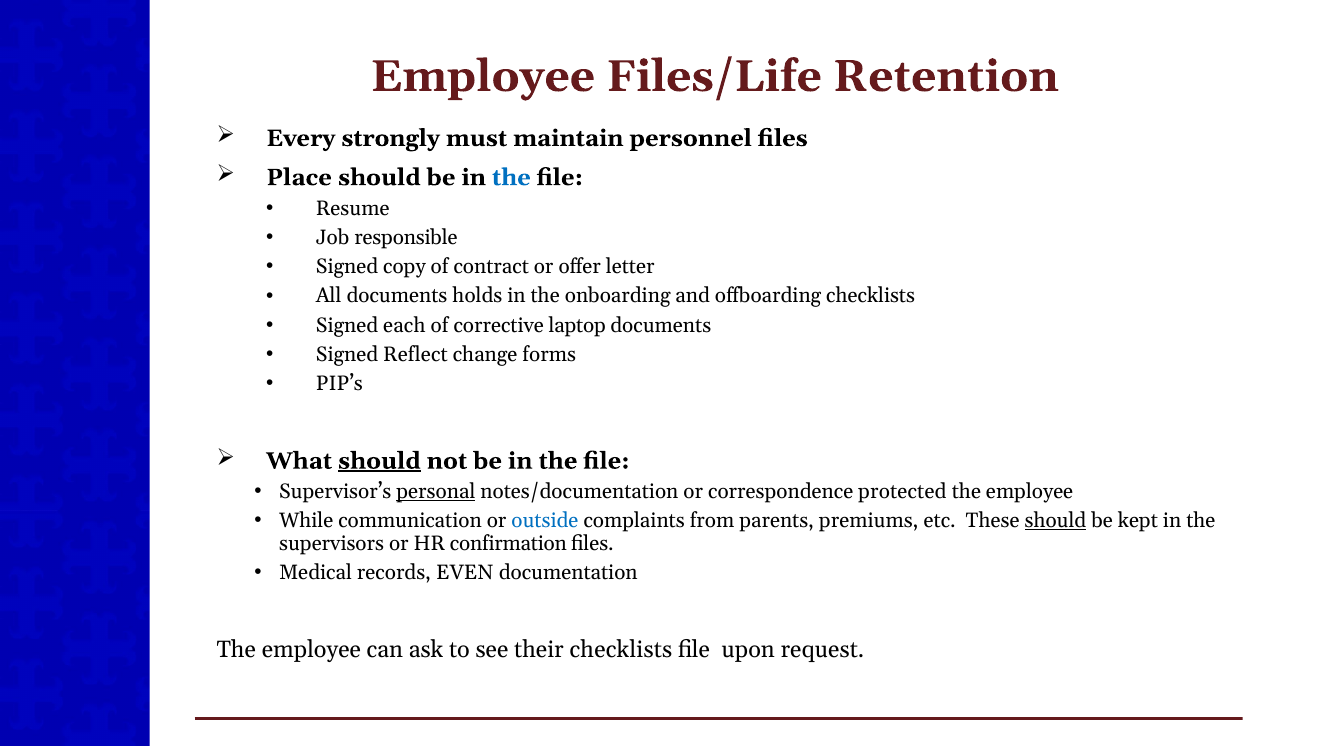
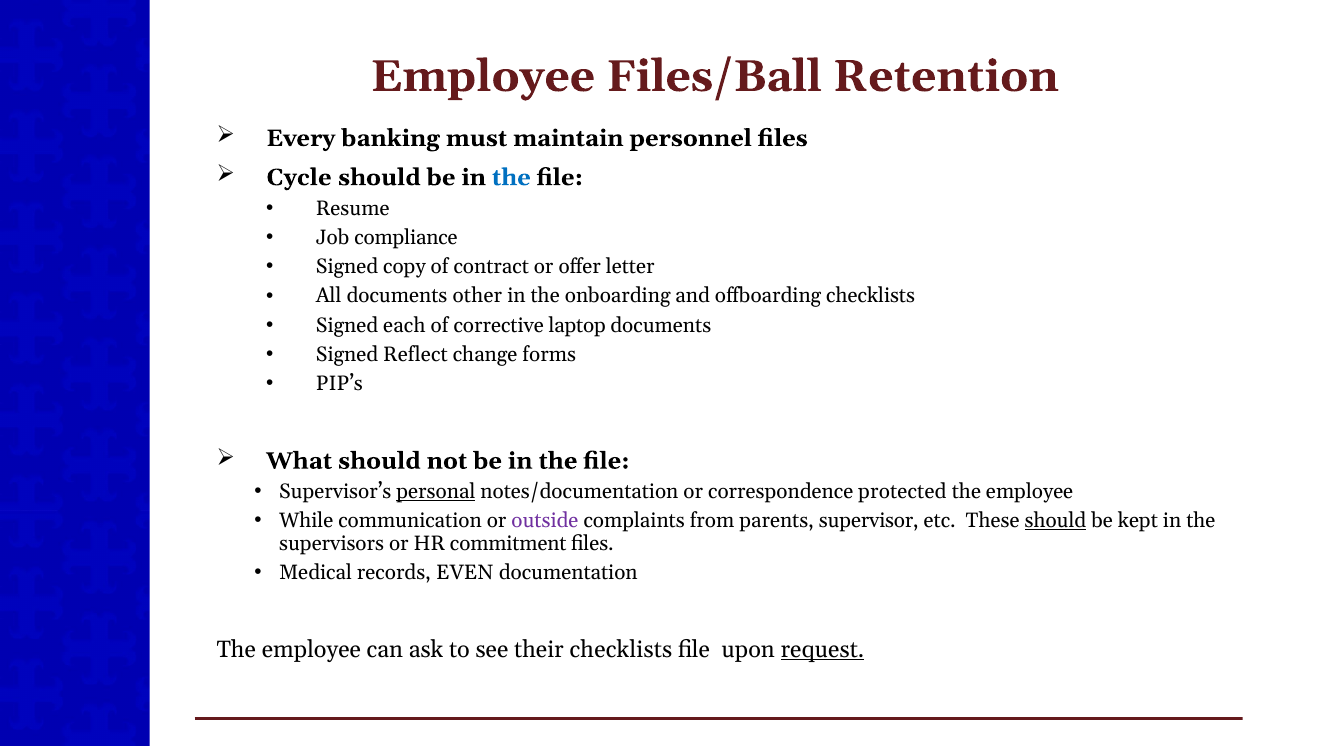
Files/Life: Files/Life -> Files/Ball (714, 76)
strongly: strongly -> banking (391, 138)
Place: Place -> Cycle (299, 177)
responsible: responsible -> compliance (406, 237)
holds: holds -> other (477, 296)
should underline: present -> none (379, 461)
outside colour: blue -> purple (545, 521)
premiums: premiums -> supervisor (869, 521)
confirmation: confirmation -> commitment (508, 543)
request underline: none -> present (822, 649)
